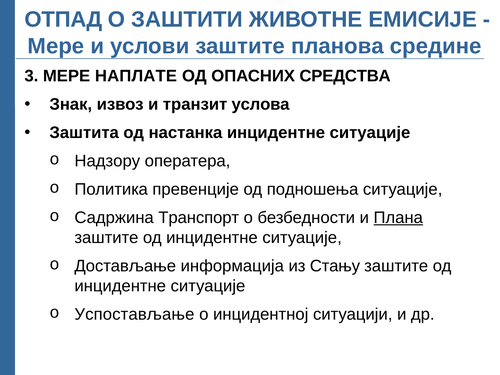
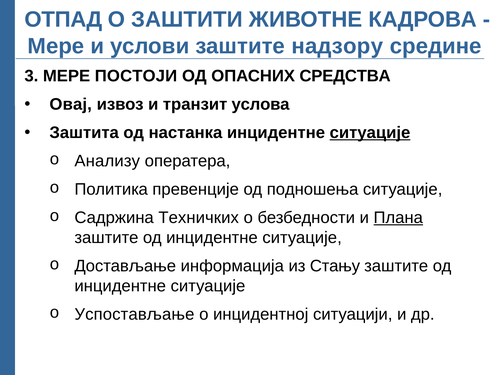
ЕМИСИЈЕ: ЕМИСИЈЕ -> КАДРОВА (423, 19)
планова: планова -> надзору (337, 46)
НАПЛАТЕ: НАПЛАТЕ -> ПОСТОЈИ (136, 76)
Знак: Знак -> Овај (71, 104)
ситуације underline: none -> present (370, 133)
Надзору: Надзору -> Анализу (107, 161)
Транспорт: Транспорт -> Техничких (199, 218)
